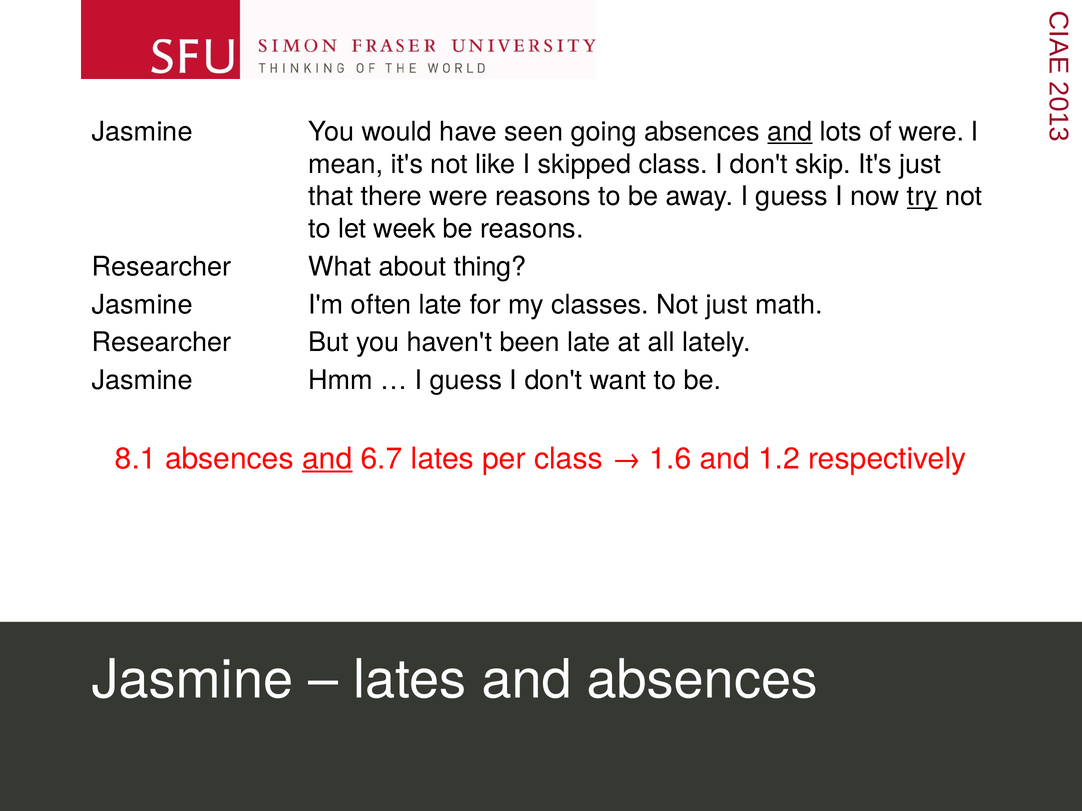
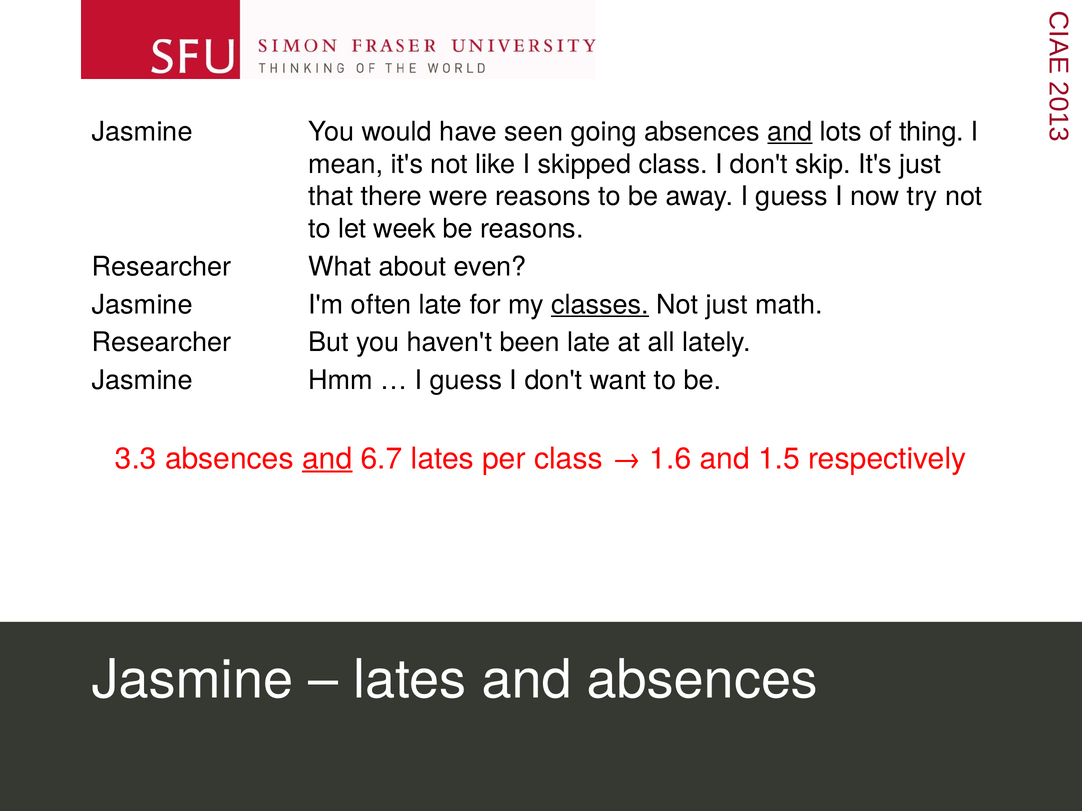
of were: were -> thing (931, 132)
try underline: present -> none (922, 197)
thing: thing -> even (490, 267)
classes underline: none -> present (600, 305)
8.1: 8.1 -> 3.3 (136, 459)
1.2: 1.2 -> 1.5 (779, 459)
